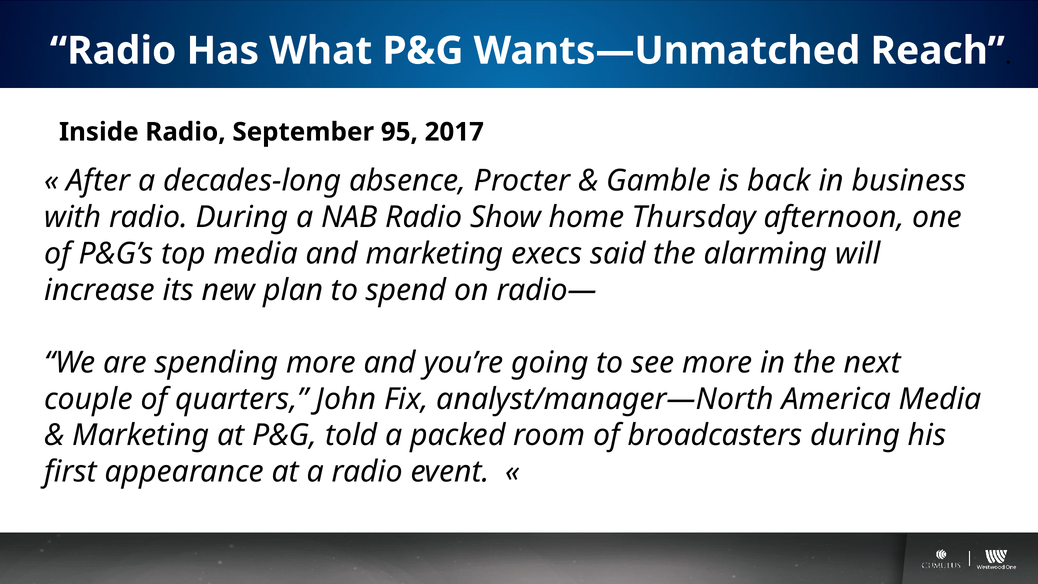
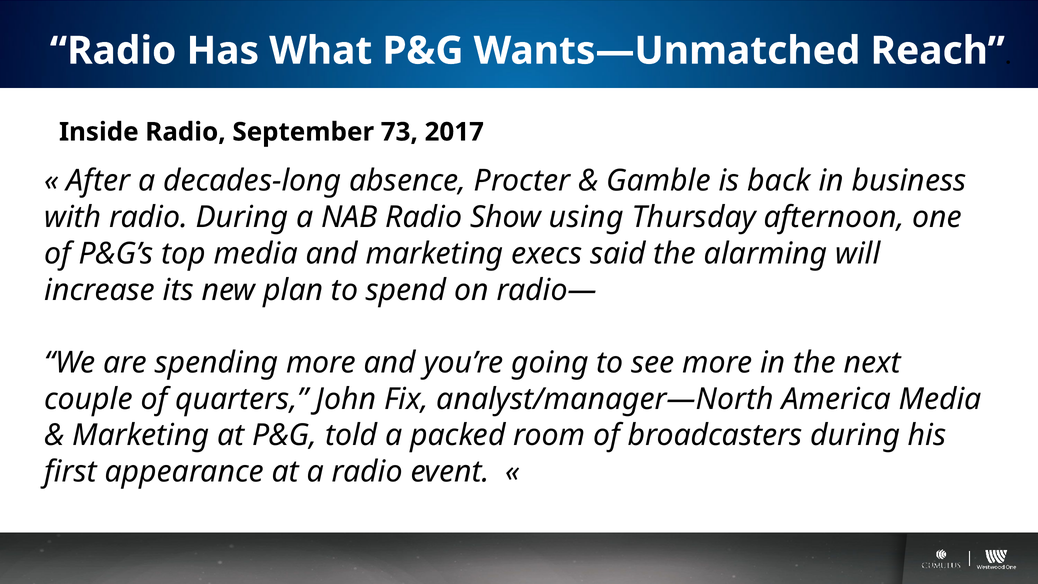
95: 95 -> 73 (399, 132)
home: home -> using (586, 217)
